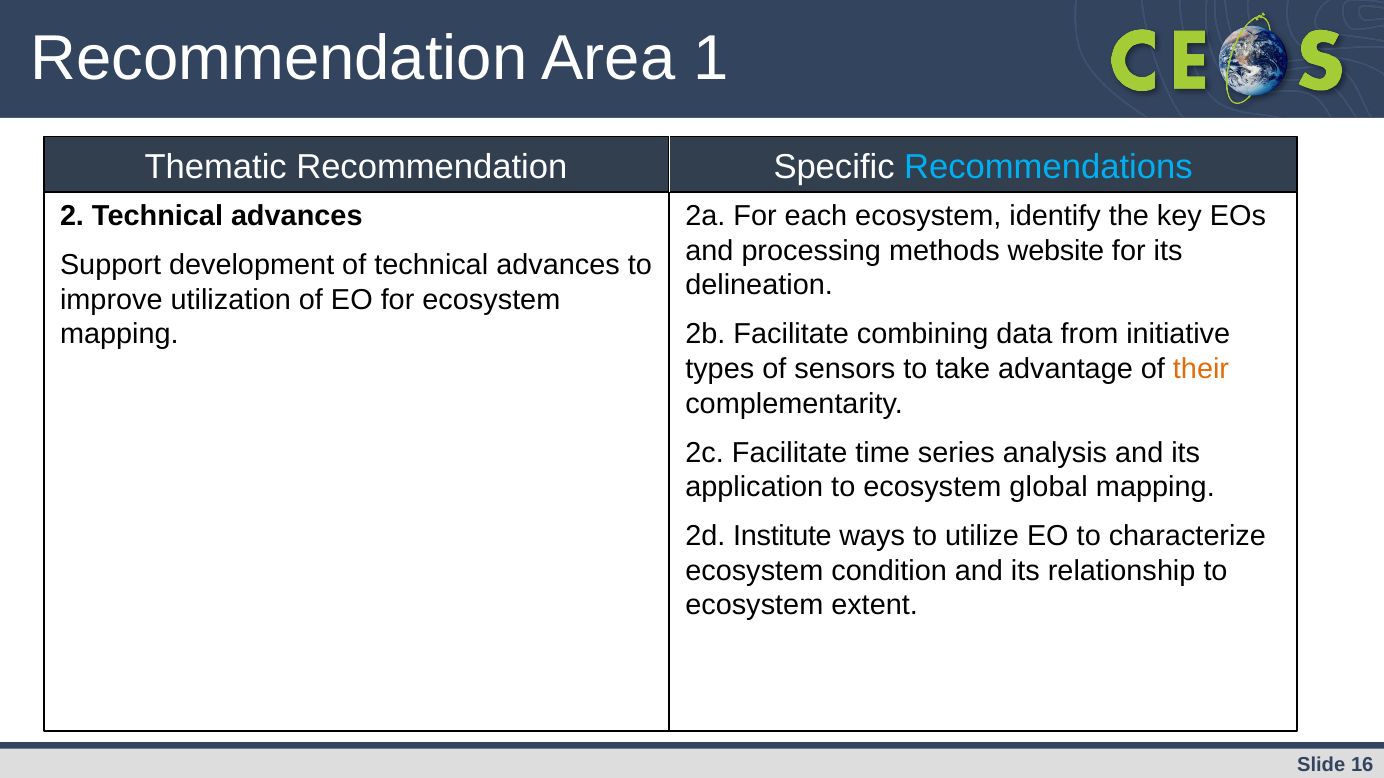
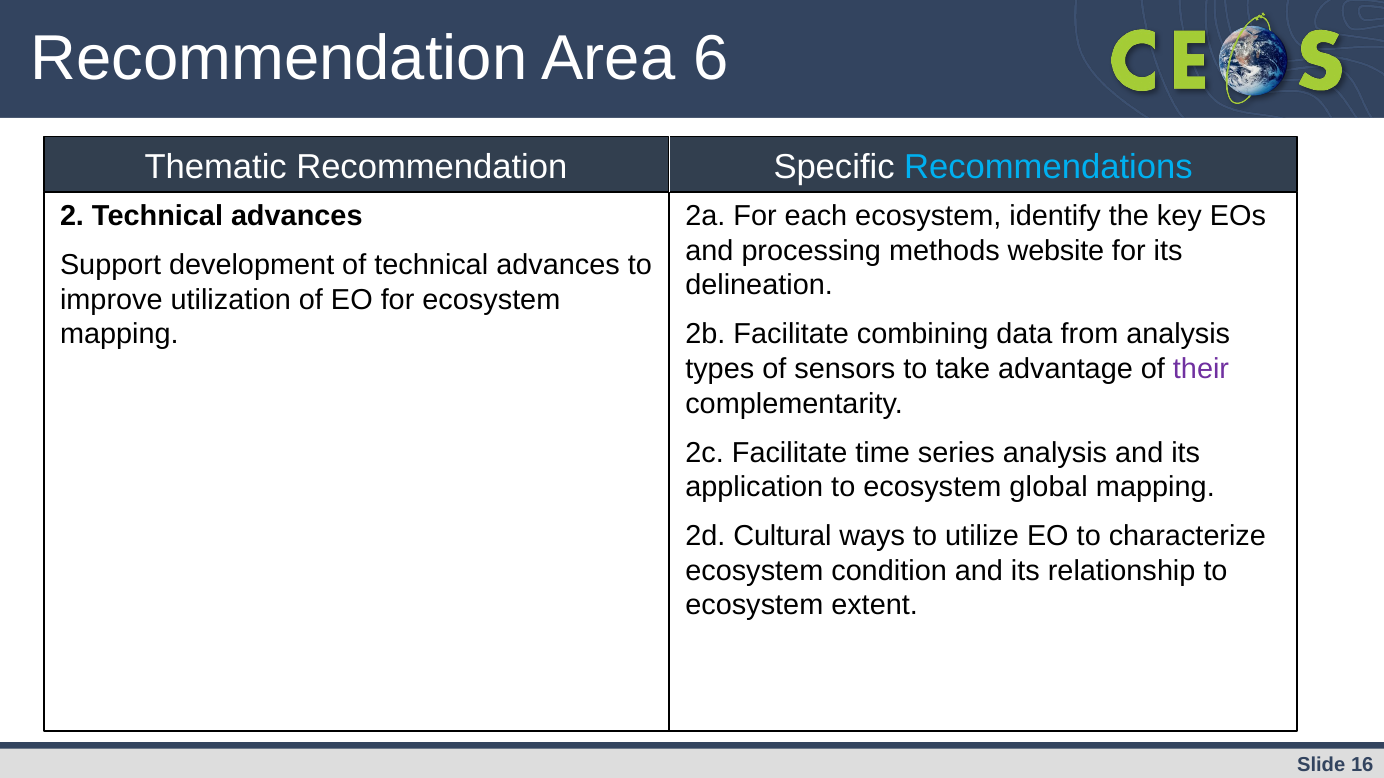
1: 1 -> 6 (711, 59)
from initiative: initiative -> analysis (1178, 335)
their colour: orange -> purple (1201, 369)
Institute: Institute -> Cultural (782, 536)
